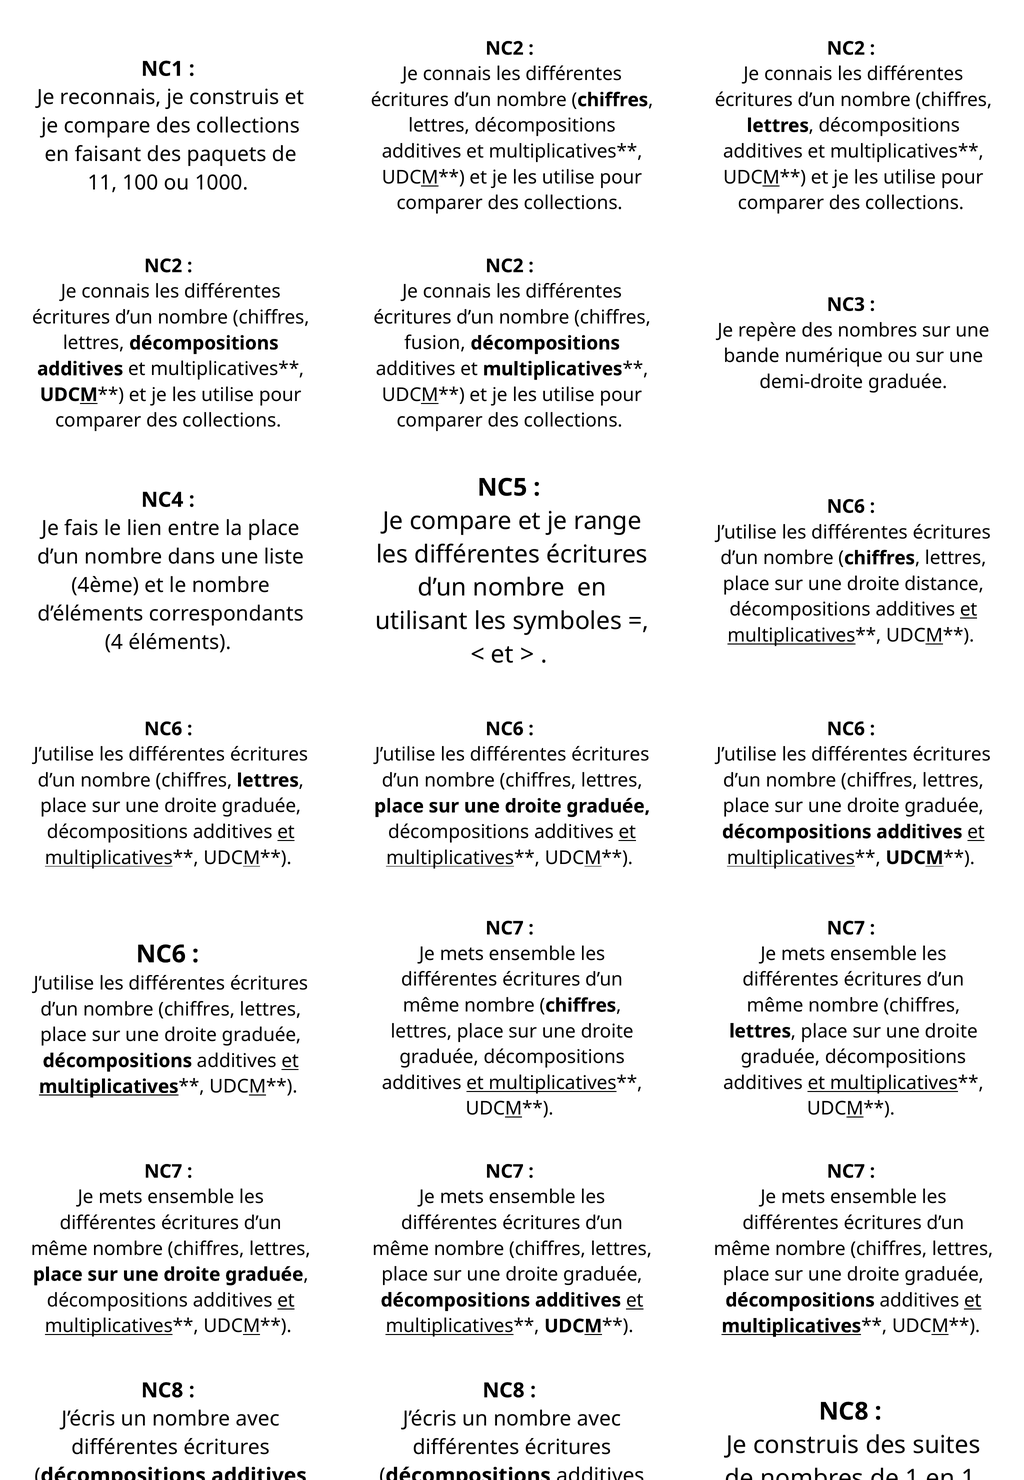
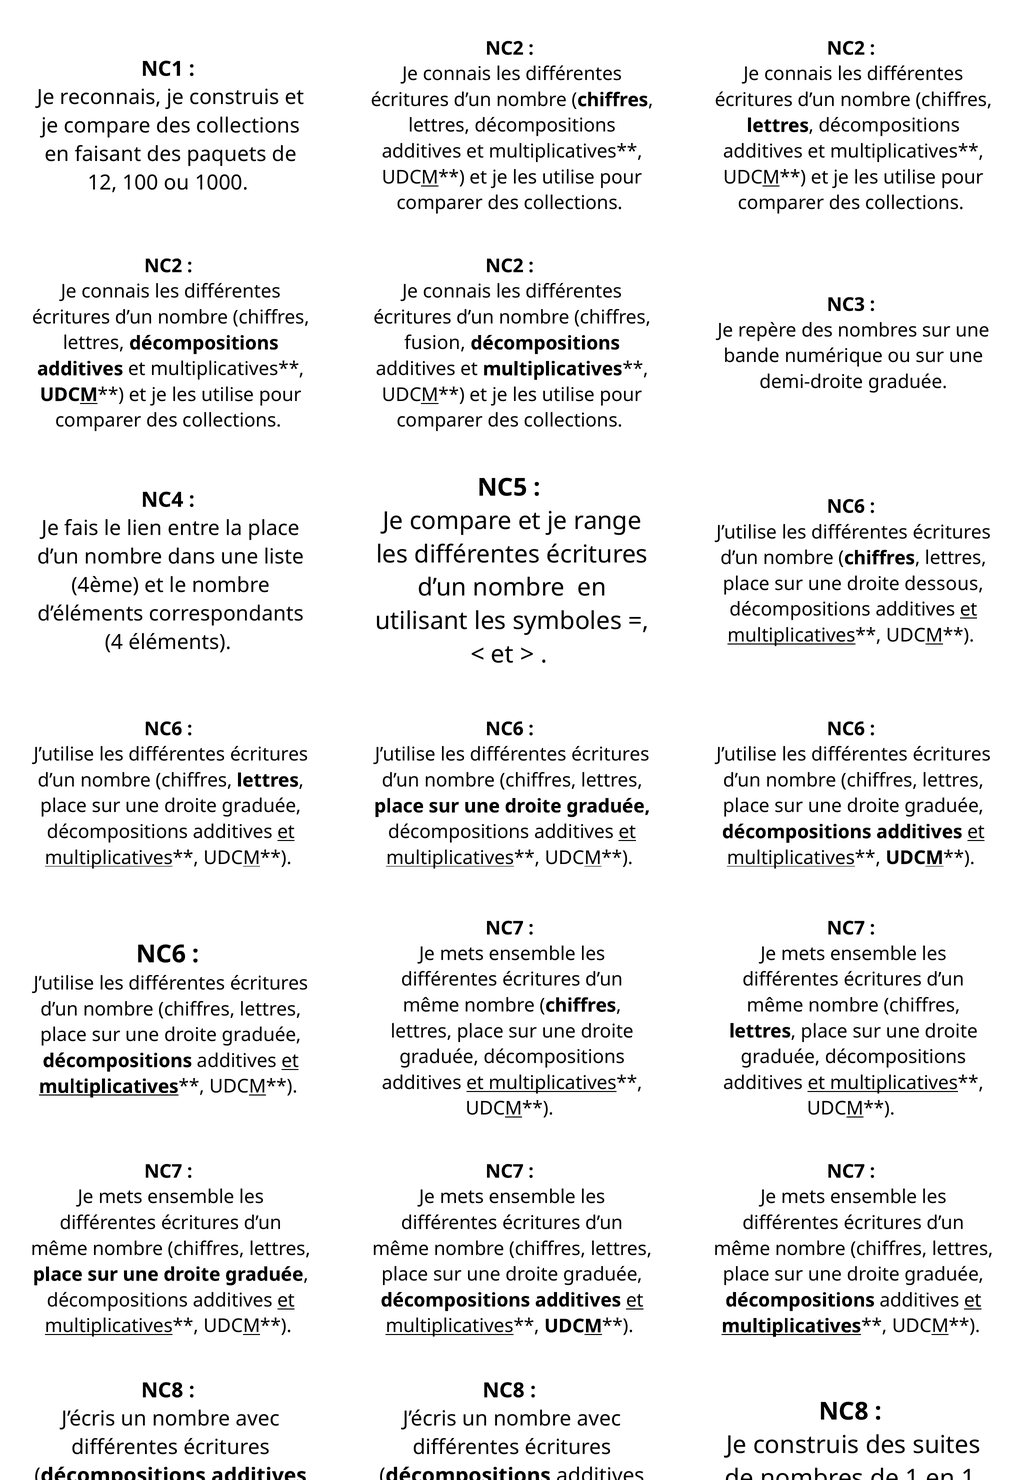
11: 11 -> 12 (102, 183)
distance: distance -> dessous (944, 583)
